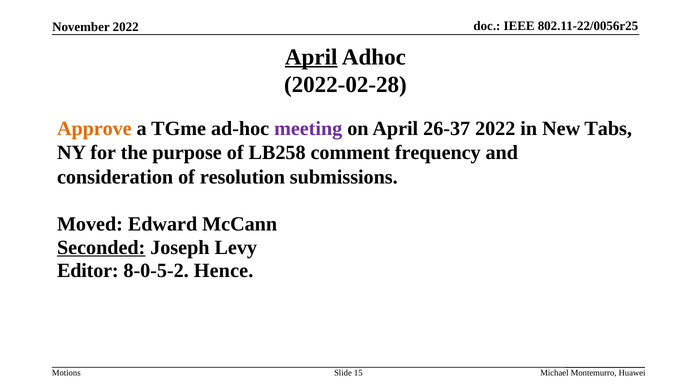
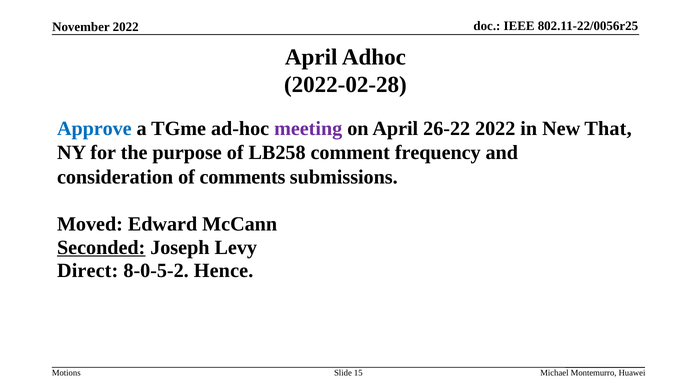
April underline: present -> none (311, 57)
Approve colour: orange -> blue (94, 128)
26-37: 26-37 -> 26-22 (447, 128)
Tabs: Tabs -> That (608, 128)
resolution: resolution -> comments (243, 177)
Editor: Editor -> Direct (88, 271)
